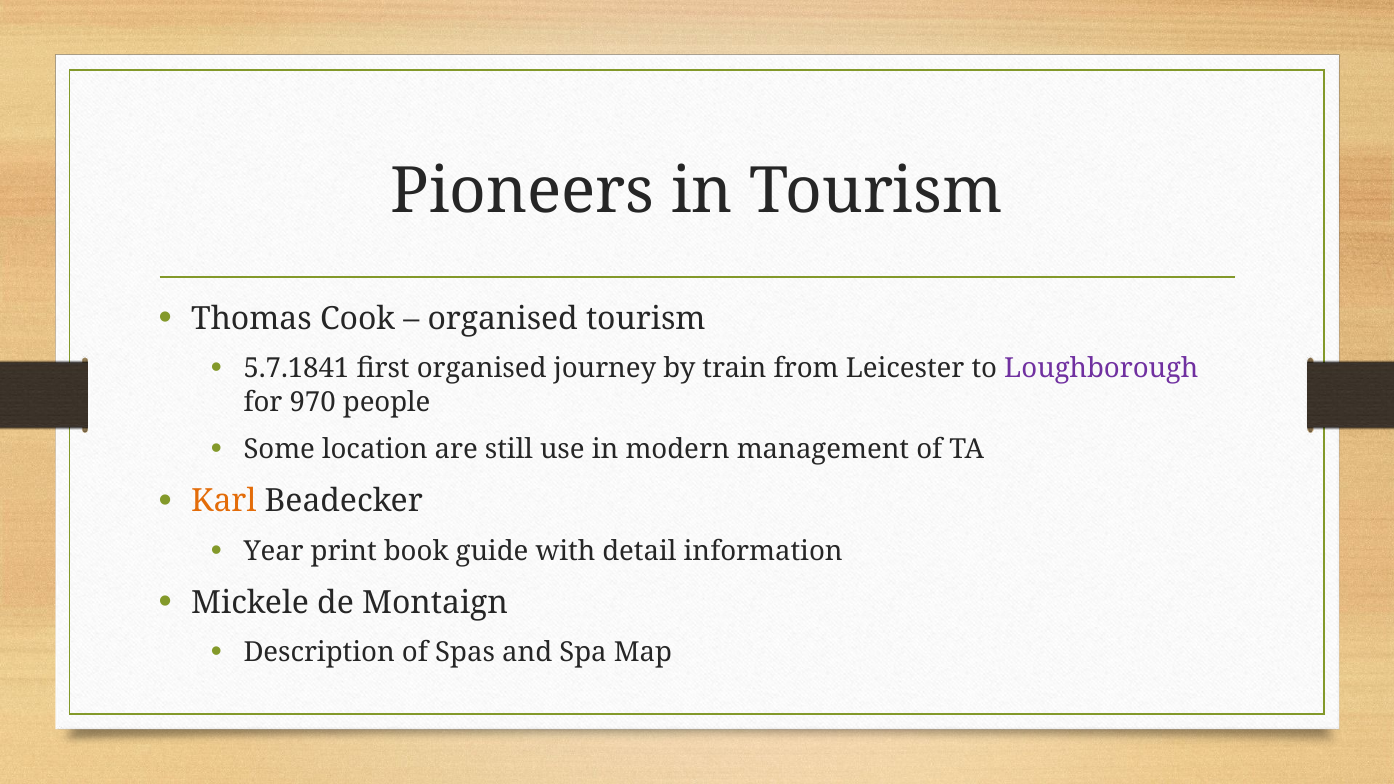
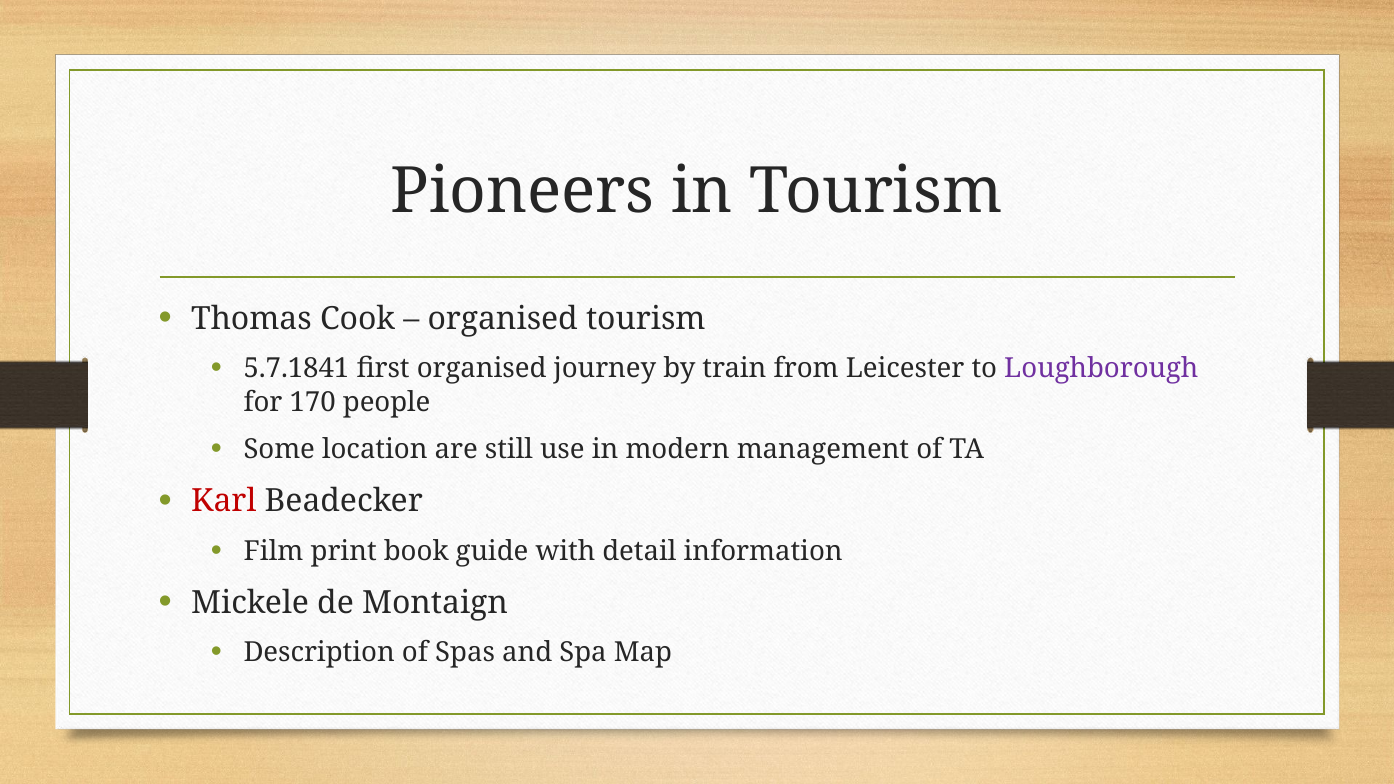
970: 970 -> 170 (313, 402)
Karl colour: orange -> red (224, 501)
Year: Year -> Film (273, 551)
